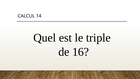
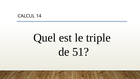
16: 16 -> 51 (81, 52)
